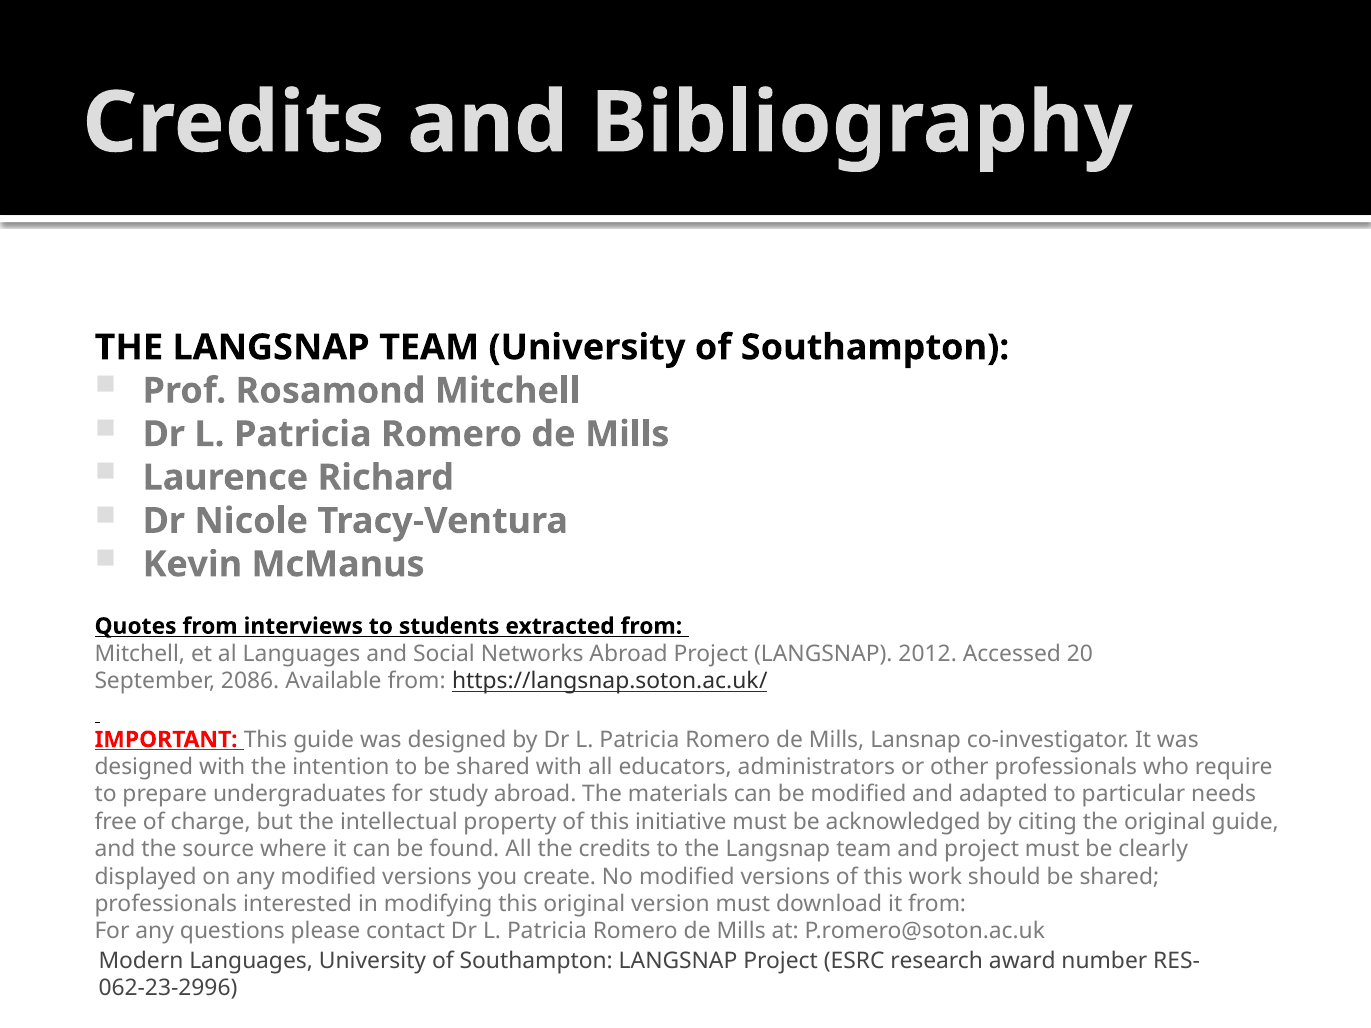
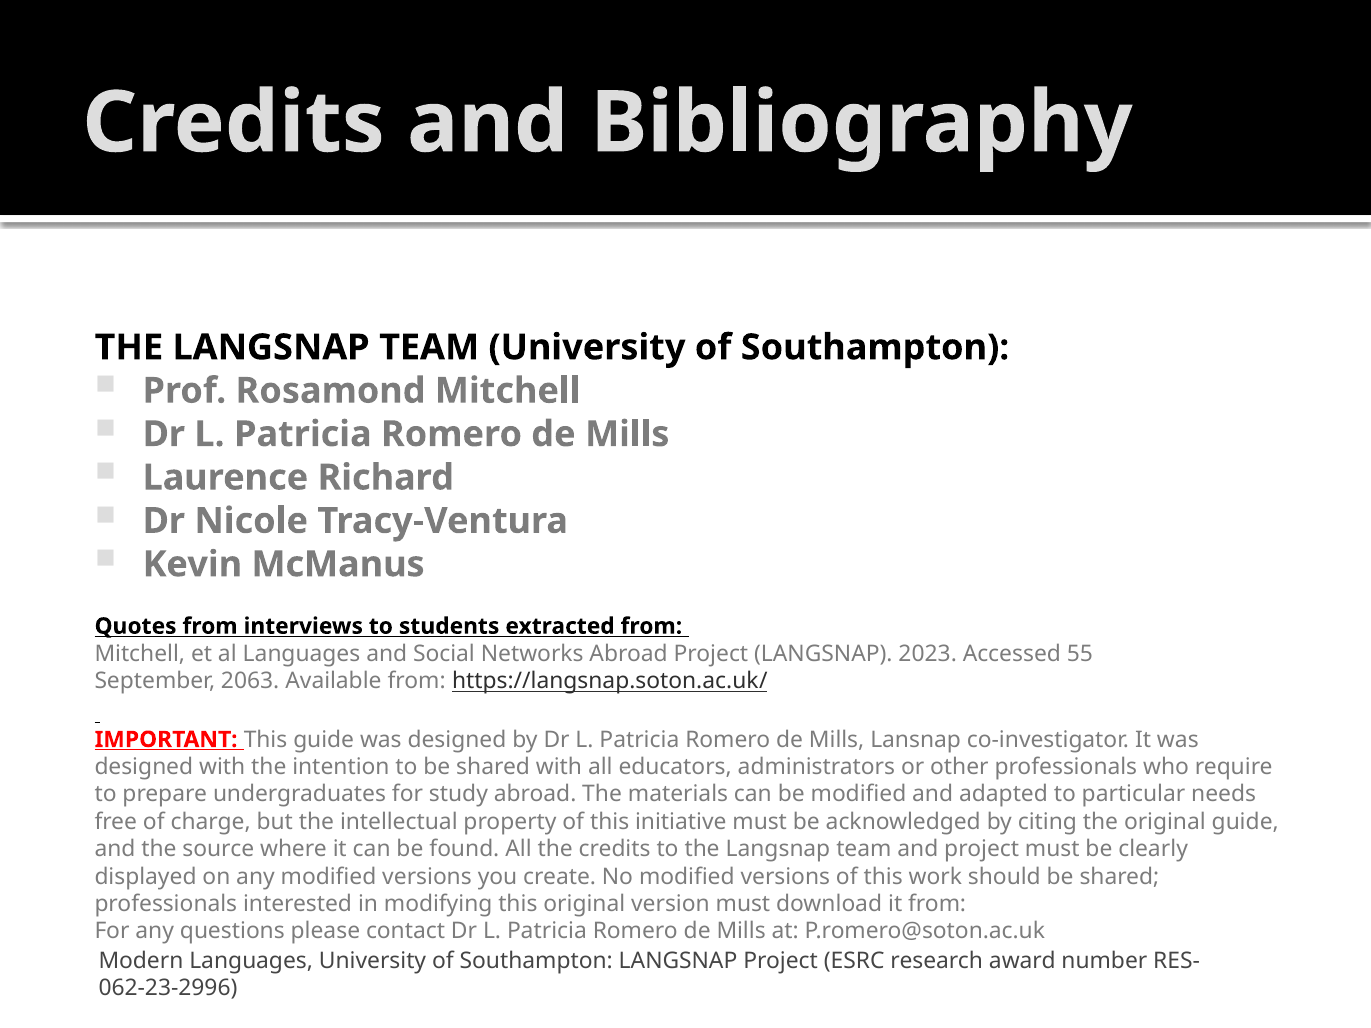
2012: 2012 -> 2023 (928, 654)
20: 20 -> 55 (1080, 654)
2086: 2086 -> 2063 (250, 681)
